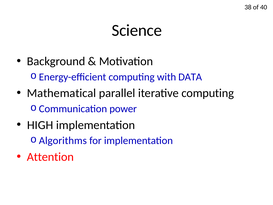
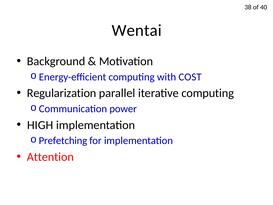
Science: Science -> Wentai (137, 30)
DATA: DATA -> COST (190, 77)
Mathematical: Mathematical -> Regularization (62, 93)
Algorithms: Algorithms -> Prefetching (63, 141)
